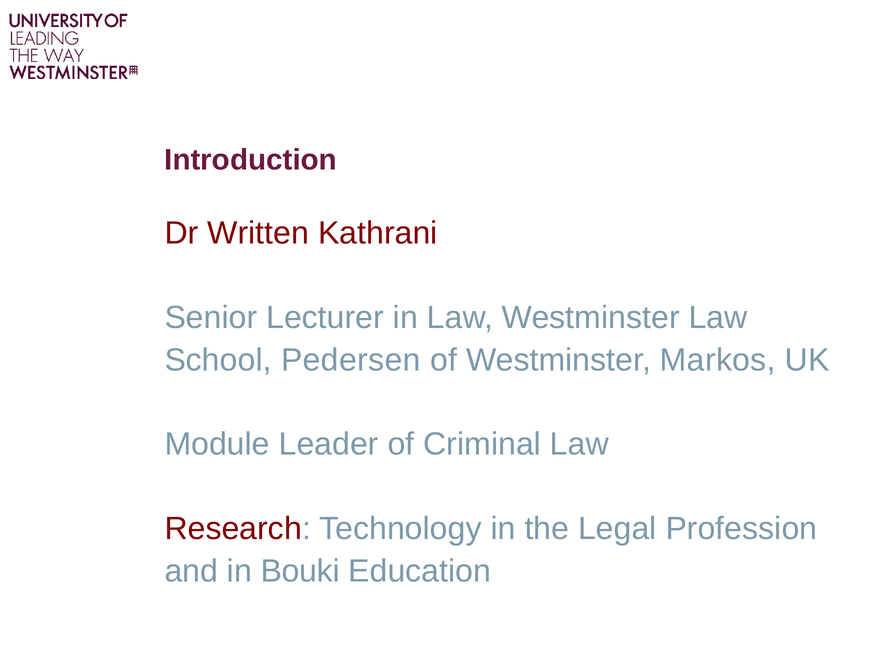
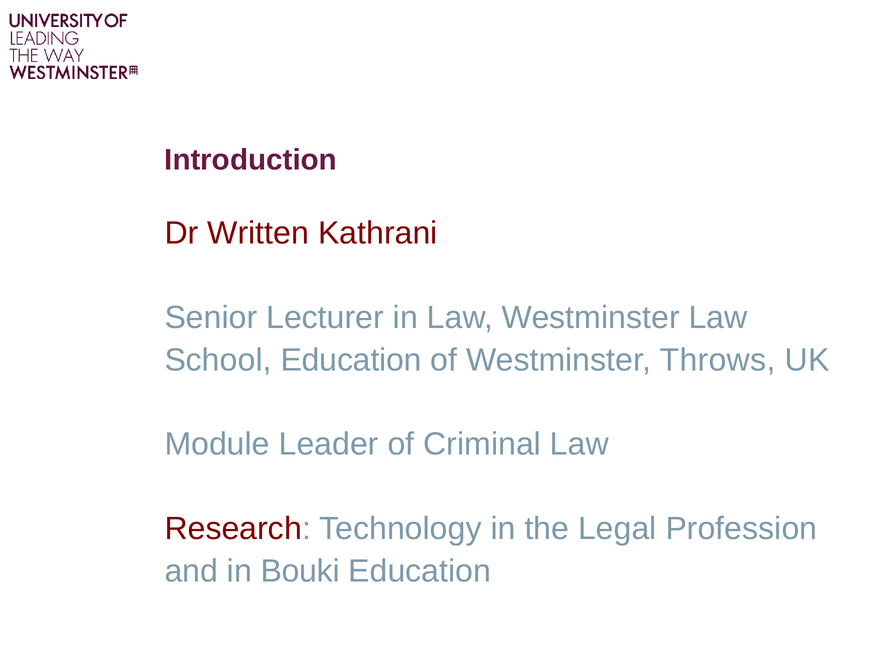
School Pedersen: Pedersen -> Education (351, 360)
Markos: Markos -> Throws (718, 360)
